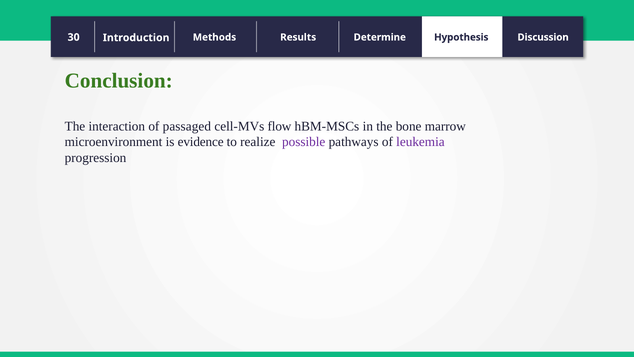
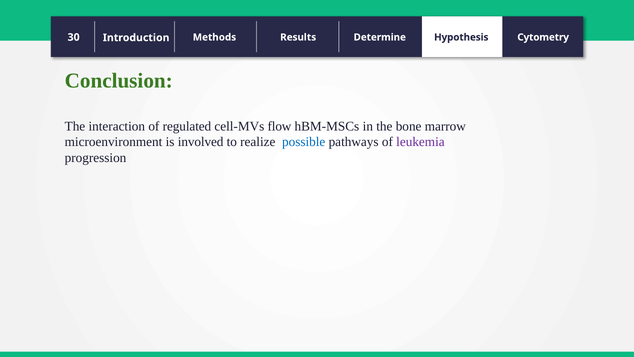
Discussion: Discussion -> Cytometry (543, 37)
passaged: passaged -> regulated (187, 126)
evidence: evidence -> involved (201, 142)
possible colour: purple -> blue (304, 142)
